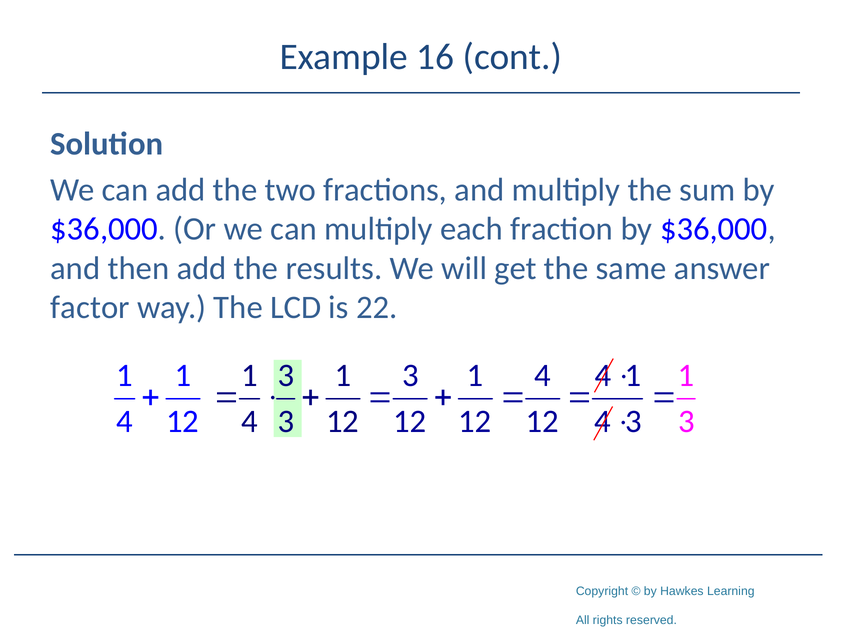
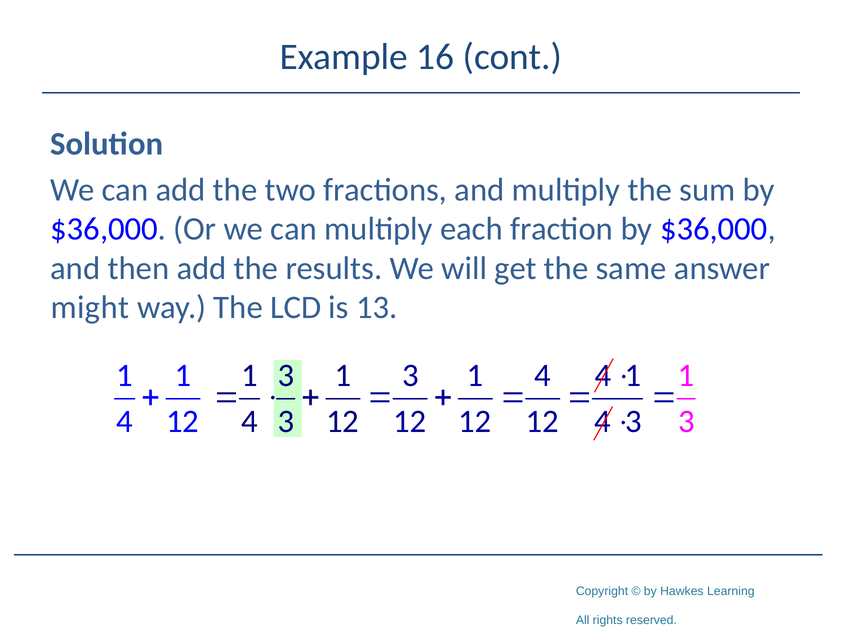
factor: factor -> might (90, 307)
22: 22 -> 13 (377, 307)
